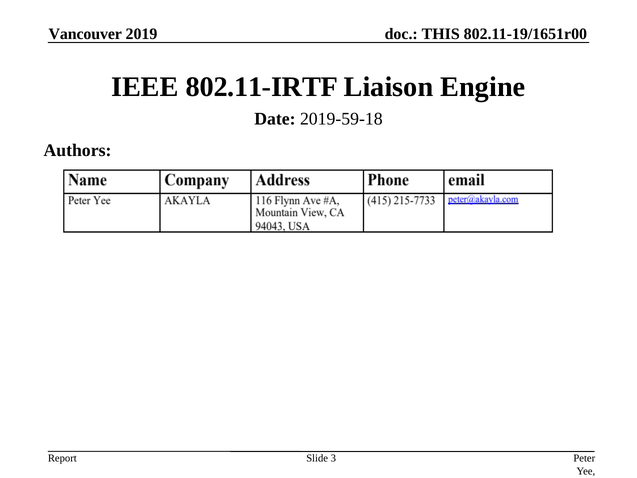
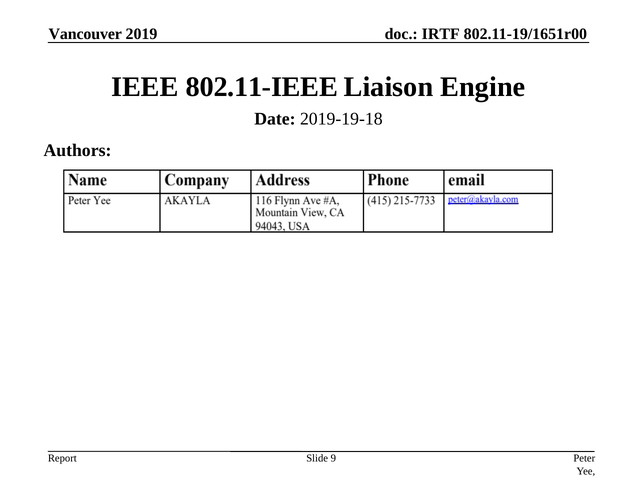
THIS: THIS -> IRTF (441, 34)
802.11-IRTF: 802.11-IRTF -> 802.11-IEEE (262, 87)
2019-59-18: 2019-59-18 -> 2019-19-18 (341, 119)
3: 3 -> 9 (333, 458)
